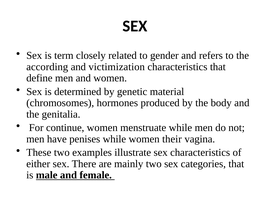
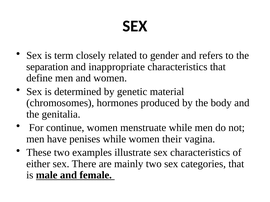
according: according -> separation (47, 67)
victimization: victimization -> inappropriate (117, 67)
